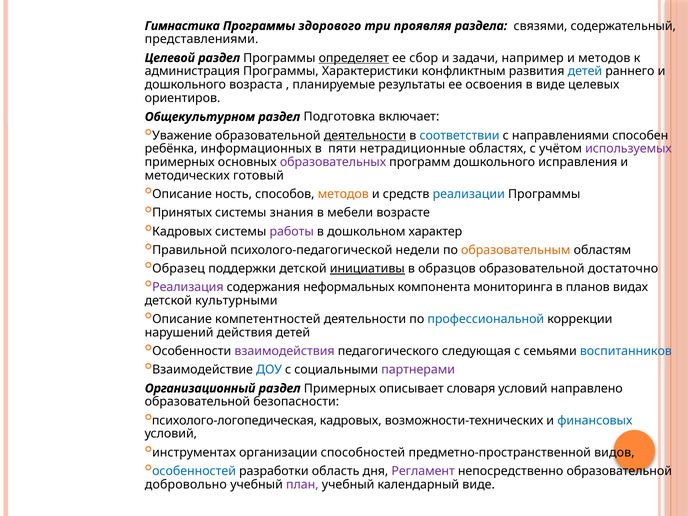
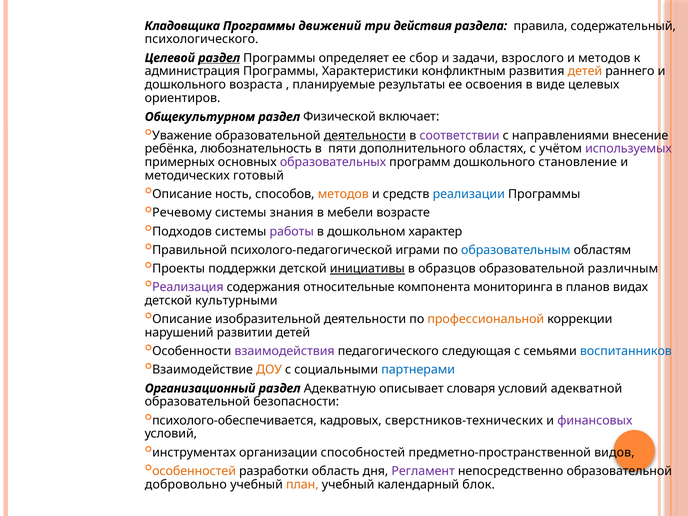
Гимнастика: Гимнастика -> Кладовщика (182, 26)
здорового: здорового -> движений (330, 26)
проявляя: проявляя -> действия (423, 26)
связями: связями -> правила (541, 26)
представлениями: представлениями -> психологического (202, 39)
раздел underline: none -> present (219, 58)
определяет underline: present -> none (354, 58)
например: например -> взрослого (533, 58)
детей colour: blue -> orange (585, 71)
Подготовка: Подготовка -> Физической (339, 117)
соответствии colour: blue -> purple (460, 135)
способен: способен -> внесение (640, 135)
информационных: информационных -> любознательность (256, 149)
нетрадиционные: нетрадиционные -> дополнительного (413, 149)
исправления: исправления -> становление (578, 162)
Принятых: Принятых -> Речевому (182, 213)
Кадровых: Кадровых -> Подходов (182, 231)
недели: недели -> играми (418, 250)
образовательным colour: orange -> blue (516, 250)
Образец: Образец -> Проекты (179, 269)
достаточно: достаточно -> различным (623, 269)
неформальных: неформальных -> относительные (349, 287)
компетентностей: компетентностей -> изобразительной (268, 319)
профессиональной colour: blue -> orange (486, 319)
действия: действия -> развитии (245, 333)
ДОУ colour: blue -> orange (269, 370)
партнерами colour: purple -> blue (418, 370)
раздел Примерных: Примерных -> Адекватную (340, 388)
направлено: направлено -> адекватной (587, 388)
психолого-логопедическая: психолого-логопедическая -> психолого-обеспечивается (234, 420)
возможности-технических: возможности-технических -> сверстников-технических (464, 420)
финансовых colour: blue -> purple (595, 420)
особенностей colour: blue -> orange (194, 471)
план colour: purple -> orange (302, 484)
календарный виде: виде -> блок (479, 484)
